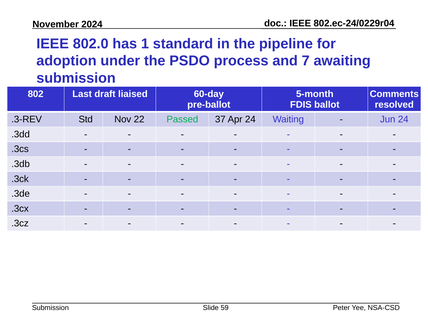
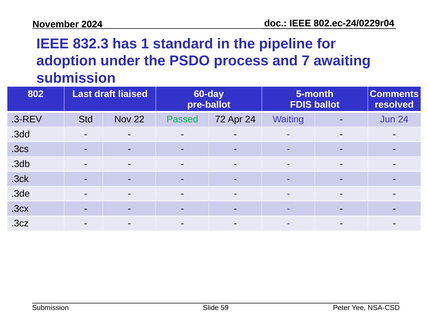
802.0: 802.0 -> 832.3 (91, 44)
37: 37 -> 72 (220, 119)
